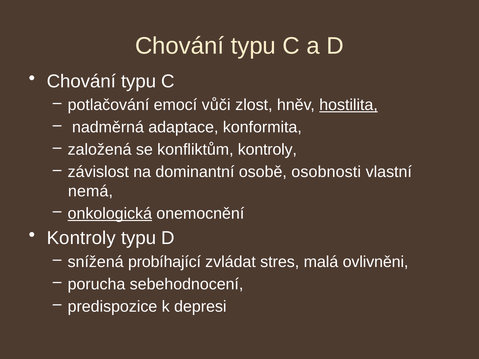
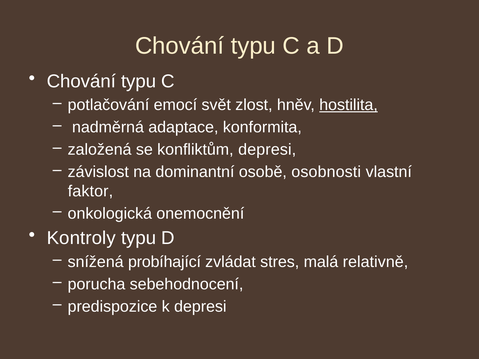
vůči: vůči -> svět (216, 105)
konfliktům kontroly: kontroly -> depresi (267, 150)
nemá: nemá -> faktor (90, 191)
onkologická underline: present -> none (110, 214)
ovlivněni: ovlivněni -> relativně (375, 262)
